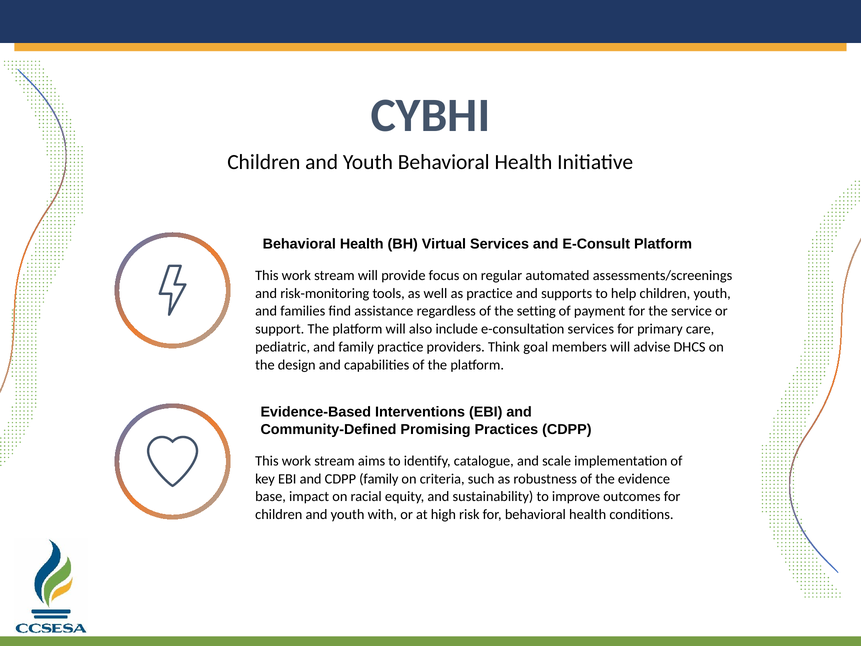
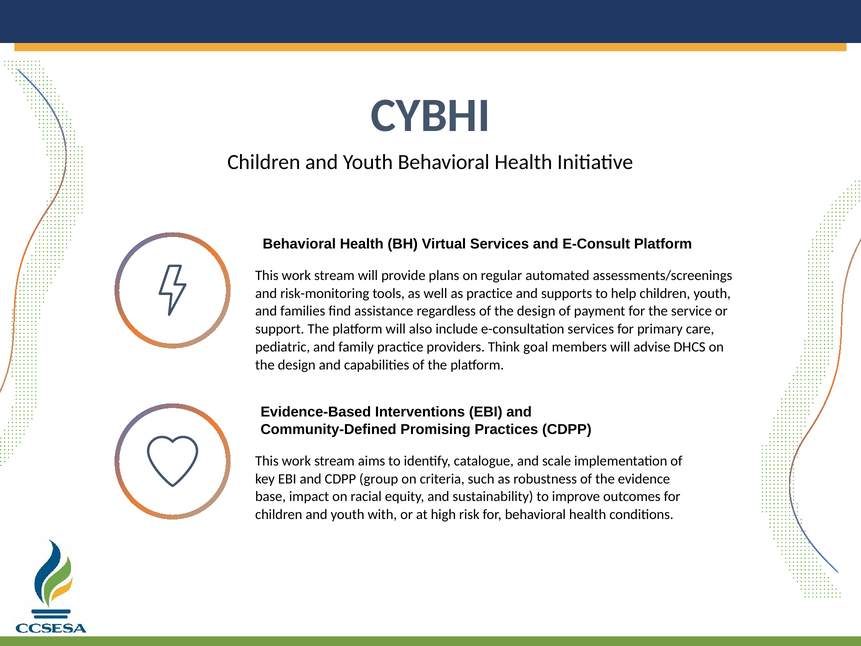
focus: focus -> plans (444, 275)
of the setting: setting -> design (536, 311)
CDPP family: family -> group (379, 479)
